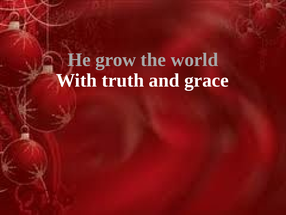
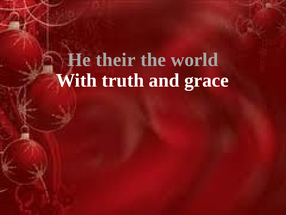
grow: grow -> their (116, 60)
